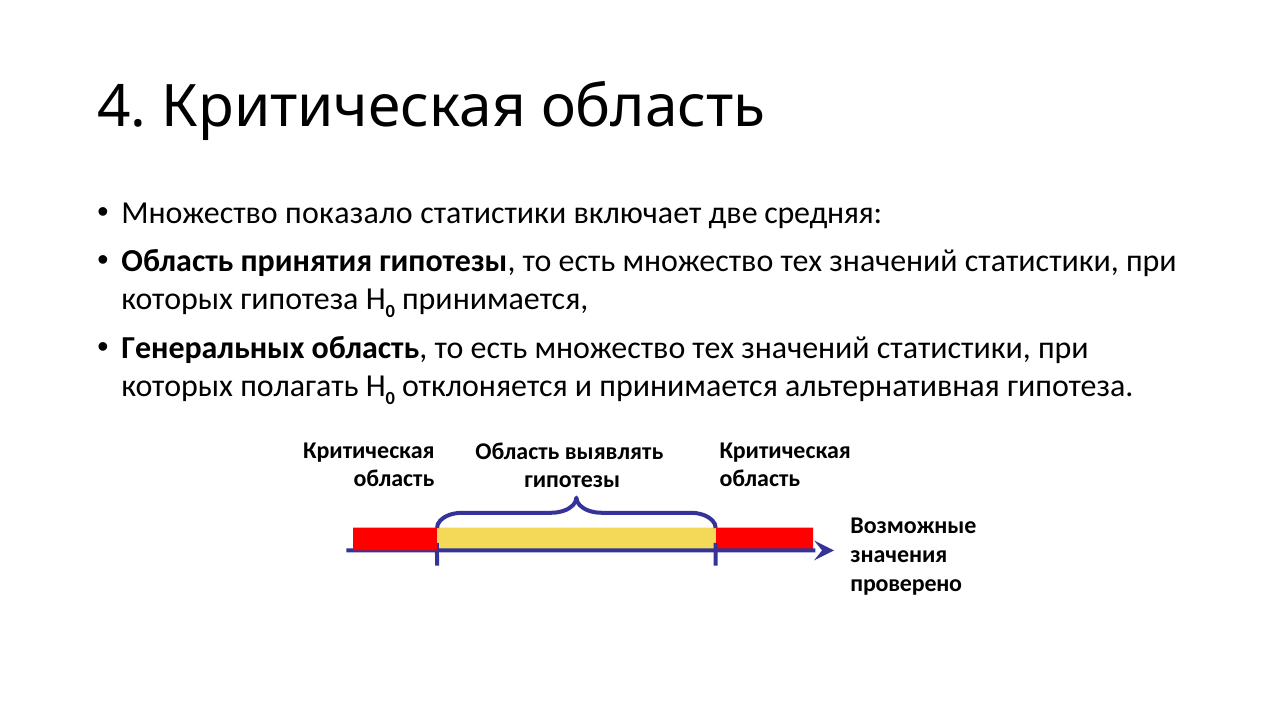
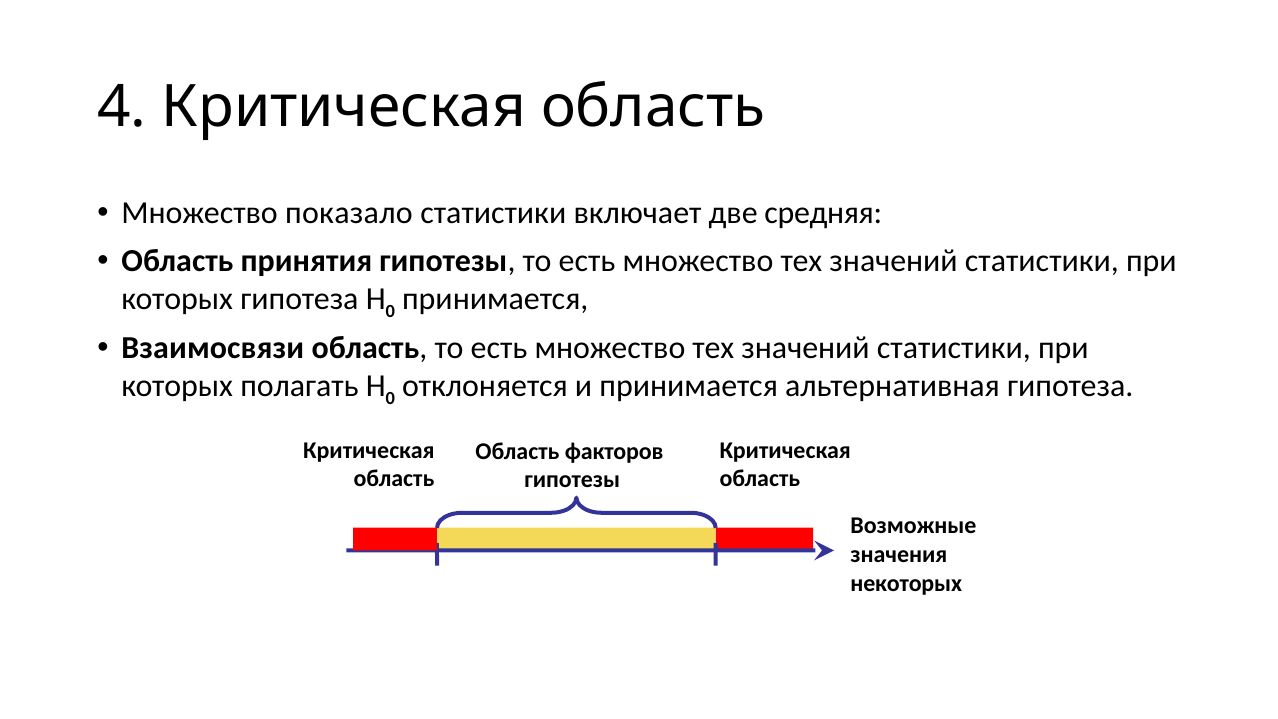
Генеральных: Генеральных -> Взаимосвязи (213, 348)
выявлять: выявлять -> факторов (614, 451)
проверено: проверено -> некоторых (906, 583)
